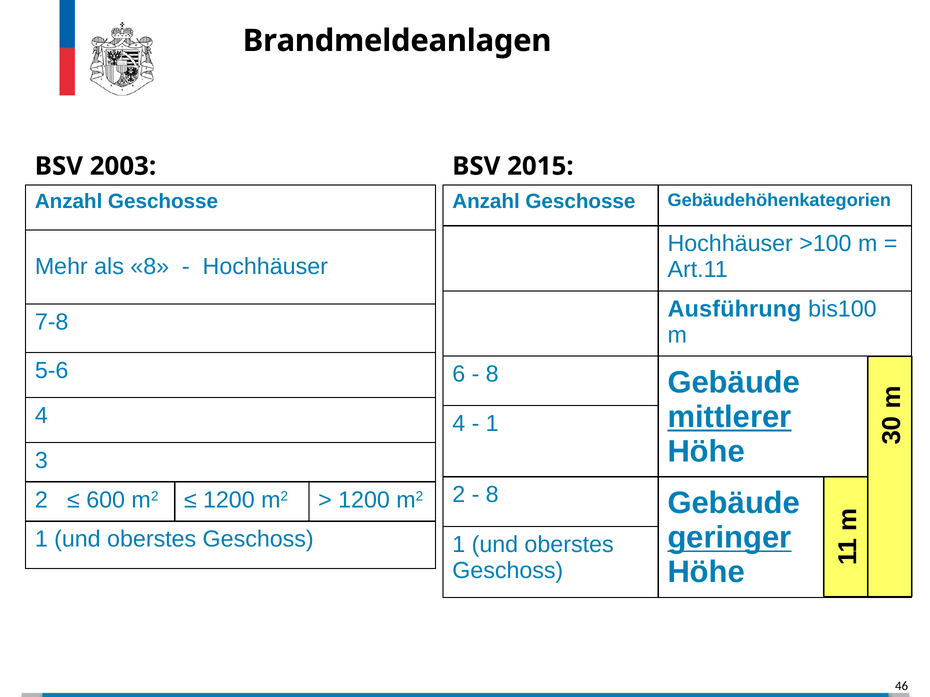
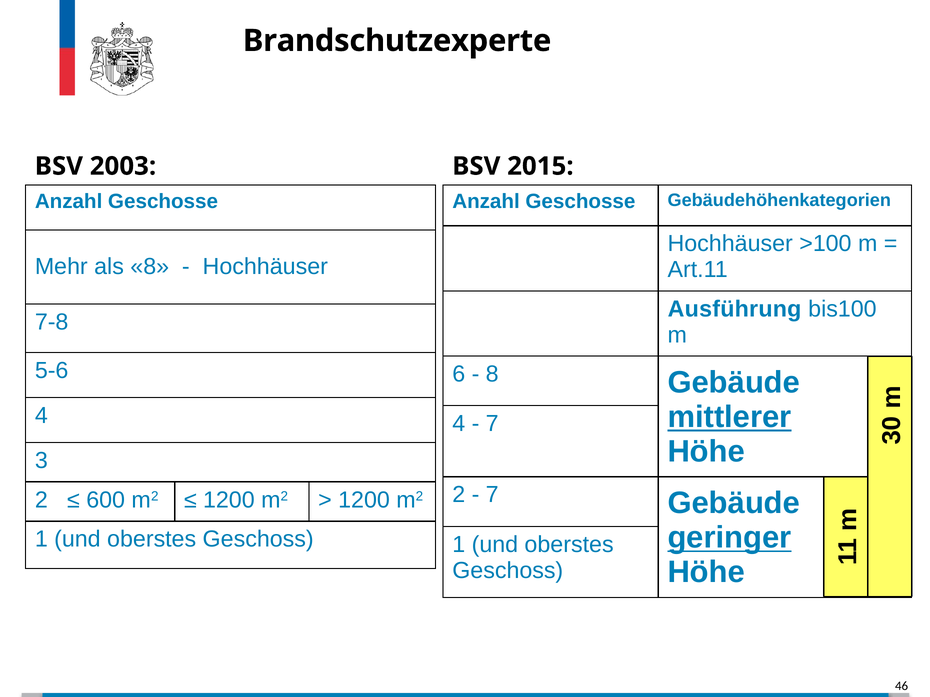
Brandmeldeanlagen: Brandmeldeanlagen -> Brandschutzexperte (397, 41)
1: 1 -> 7 (492, 424)
8: 8 -> 7 (492, 495)
